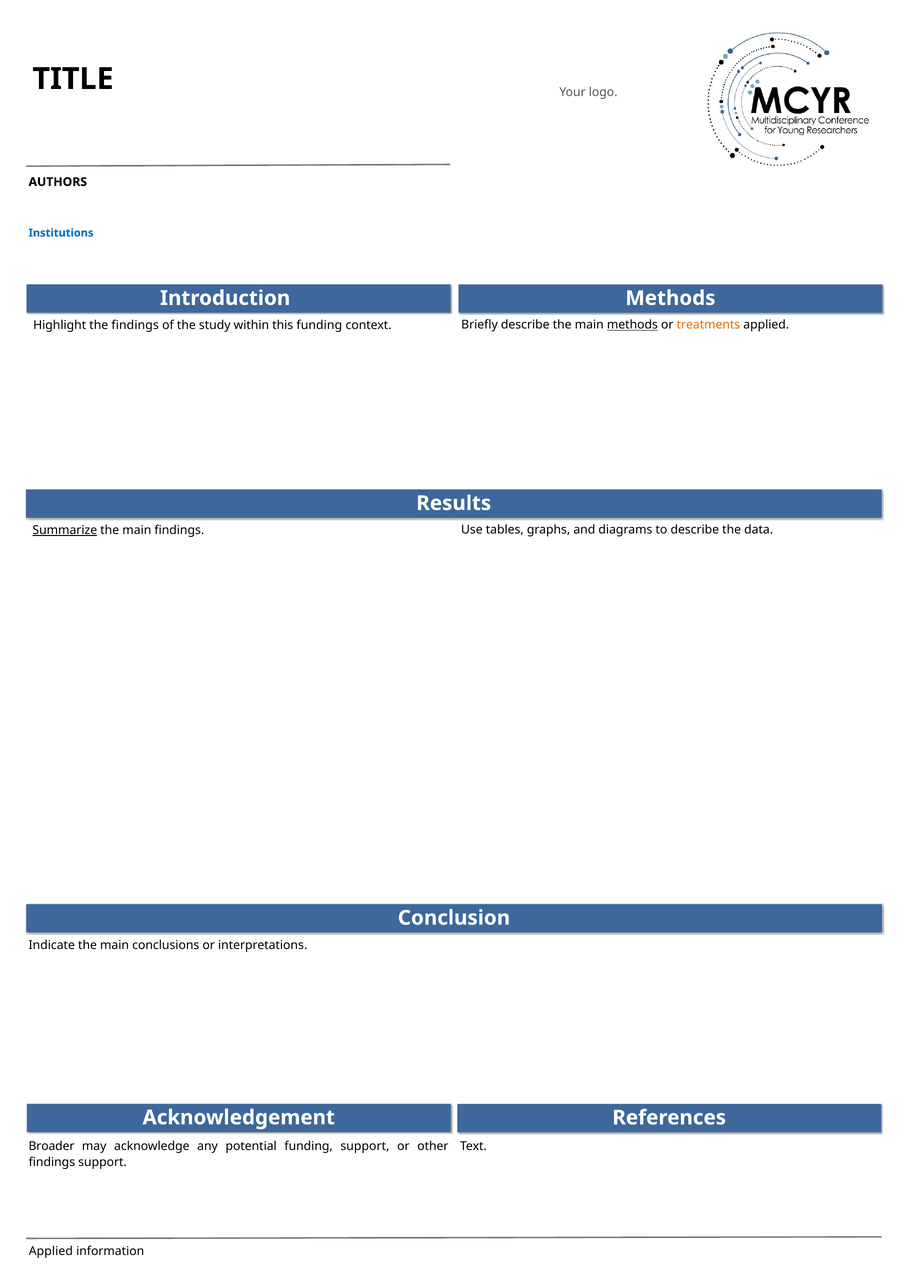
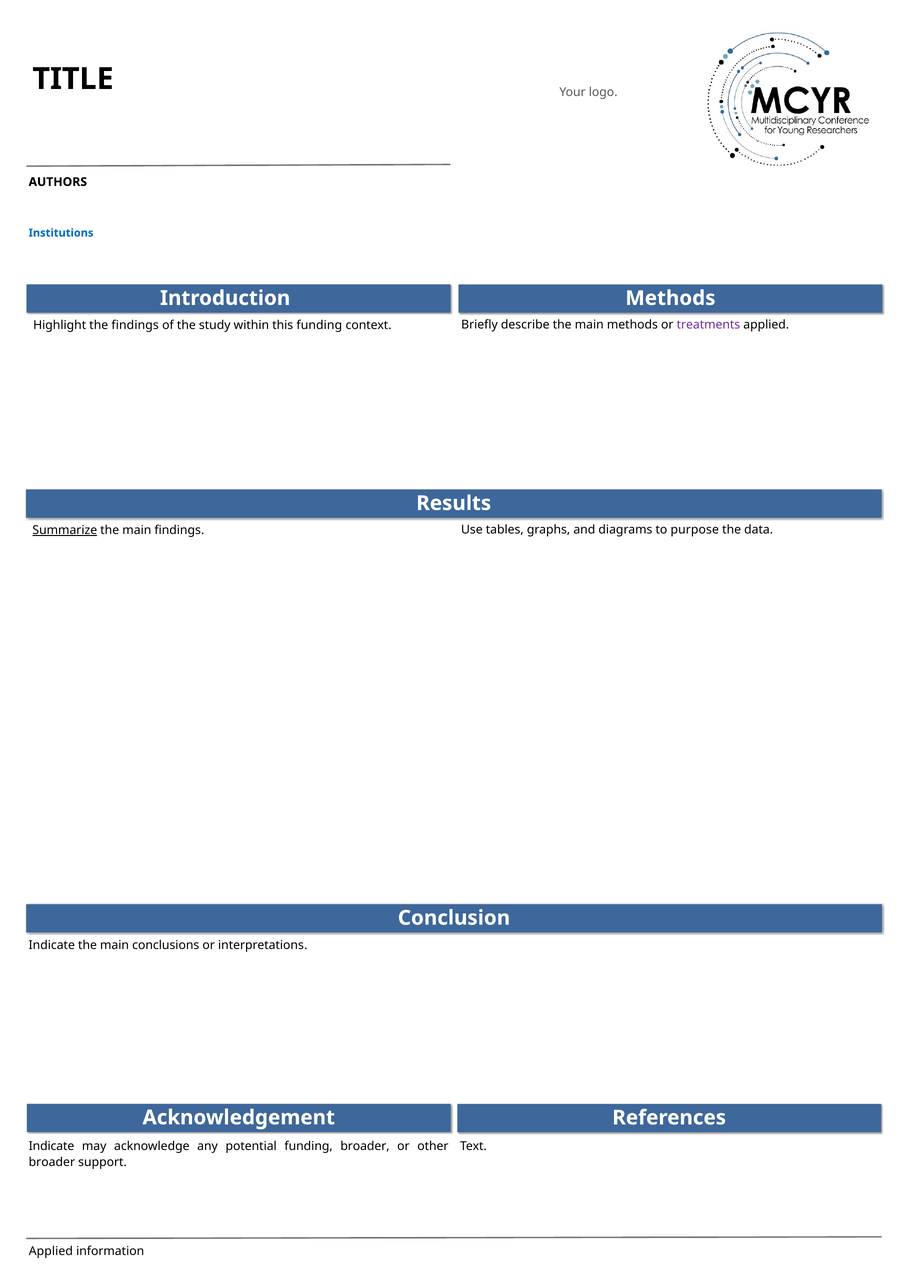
methods underline: present -> none (632, 325)
treatments colour: orange -> purple (708, 325)
to describe: describe -> purpose (695, 530)
Broader: Broader -> Indicate (51, 1146)
funding support: support -> broader (365, 1146)
findings: findings -> broader (52, 1162)
